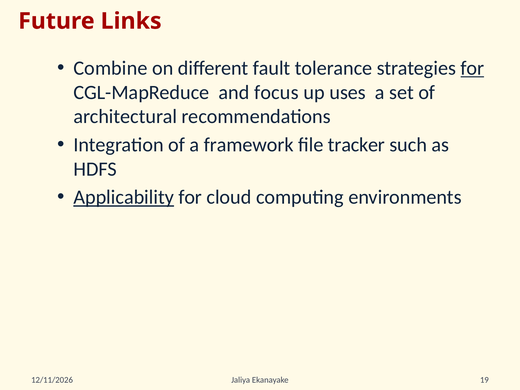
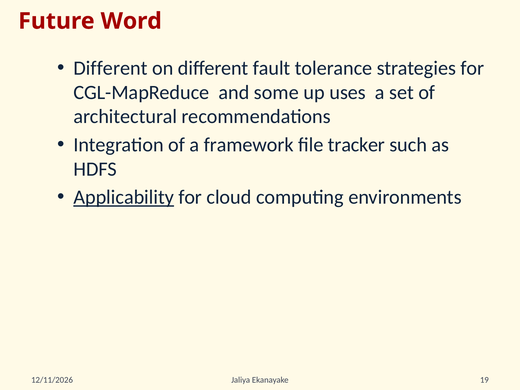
Links: Links -> Word (131, 21)
Combine: Combine -> Different (110, 68)
for underline: present -> none (472, 68)
focus: focus -> some (276, 92)
